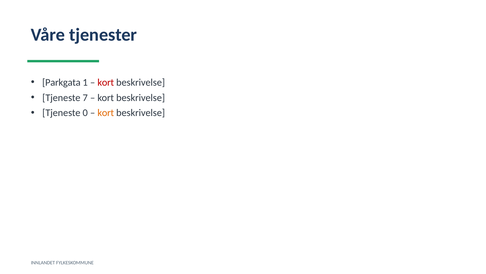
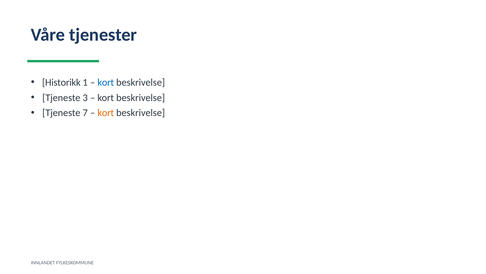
Parkgata: Parkgata -> Historikk (61, 82)
kort colour: red -> blue (106, 82)
7: 7 -> 3 (85, 98)
0: 0 -> 7 (85, 113)
